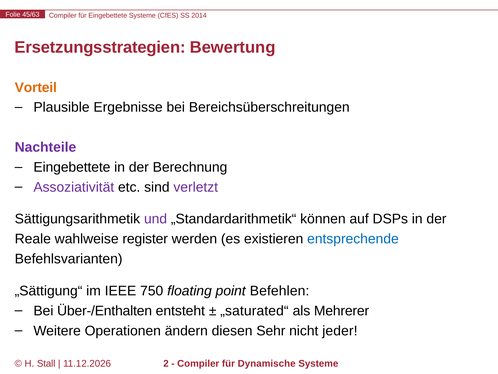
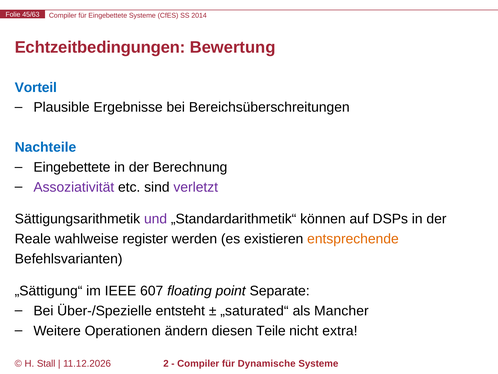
Ersetzungsstrategien: Ersetzungsstrategien -> Echtzeitbedingungen (100, 47)
Vorteil colour: orange -> blue (36, 87)
Nachteile colour: purple -> blue (45, 147)
entsprechende colour: blue -> orange (353, 239)
750: 750 -> 607 (152, 290)
Befehlen: Befehlen -> Separate (280, 290)
Über-/Enthalten: Über-/Enthalten -> Über-/Spezielle (105, 310)
Mehrerer: Mehrerer -> Mancher (341, 310)
Sehr: Sehr -> Teile (271, 330)
jeder: jeder -> extra (340, 330)
